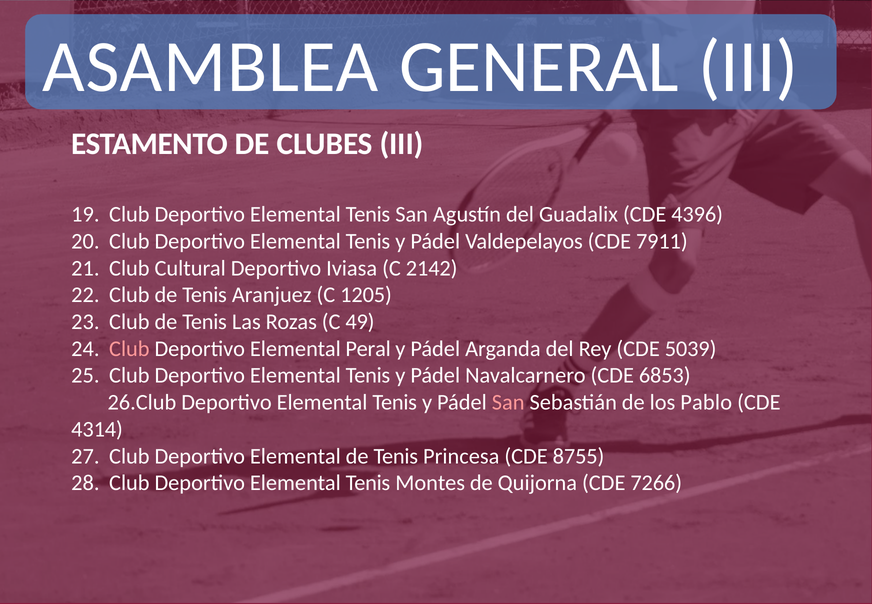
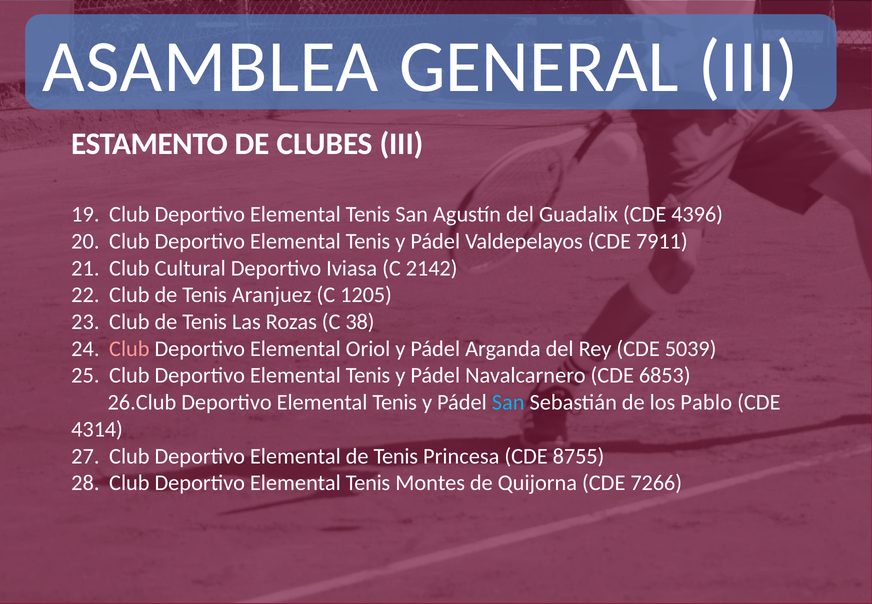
49: 49 -> 38 (360, 322)
Peral: Peral -> Oriol (368, 349)
San colour: pink -> light blue (508, 402)
